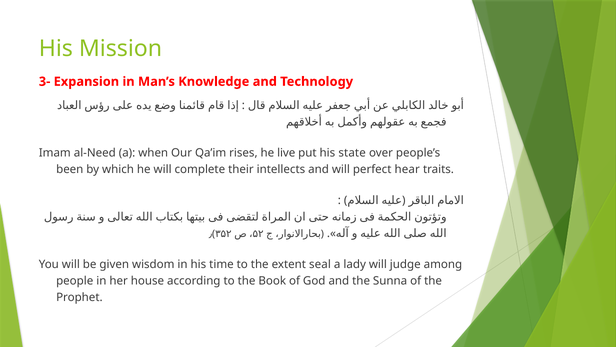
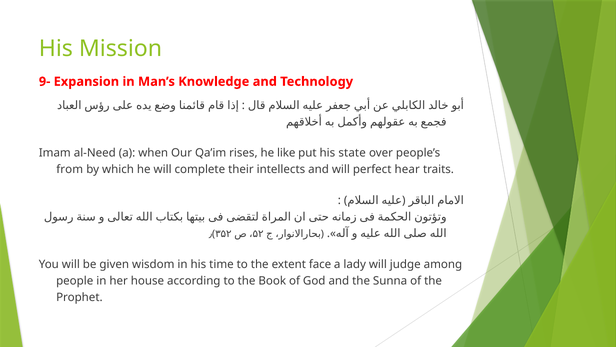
3-: 3- -> 9- (45, 81)
live: live -> like (286, 153)
been: been -> from (70, 169)
seal: seal -> face (320, 264)
